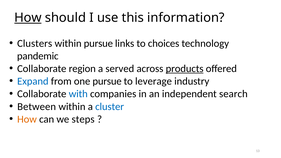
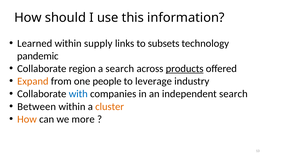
How underline: present -> none (28, 18)
Clusters: Clusters -> Learned (35, 43)
within pursue: pursue -> supply (98, 43)
choices: choices -> subsets (164, 43)
a served: served -> search (120, 69)
Expand colour: blue -> orange (33, 81)
one pursue: pursue -> people (107, 81)
cluster colour: blue -> orange (110, 107)
steps: steps -> more (83, 119)
